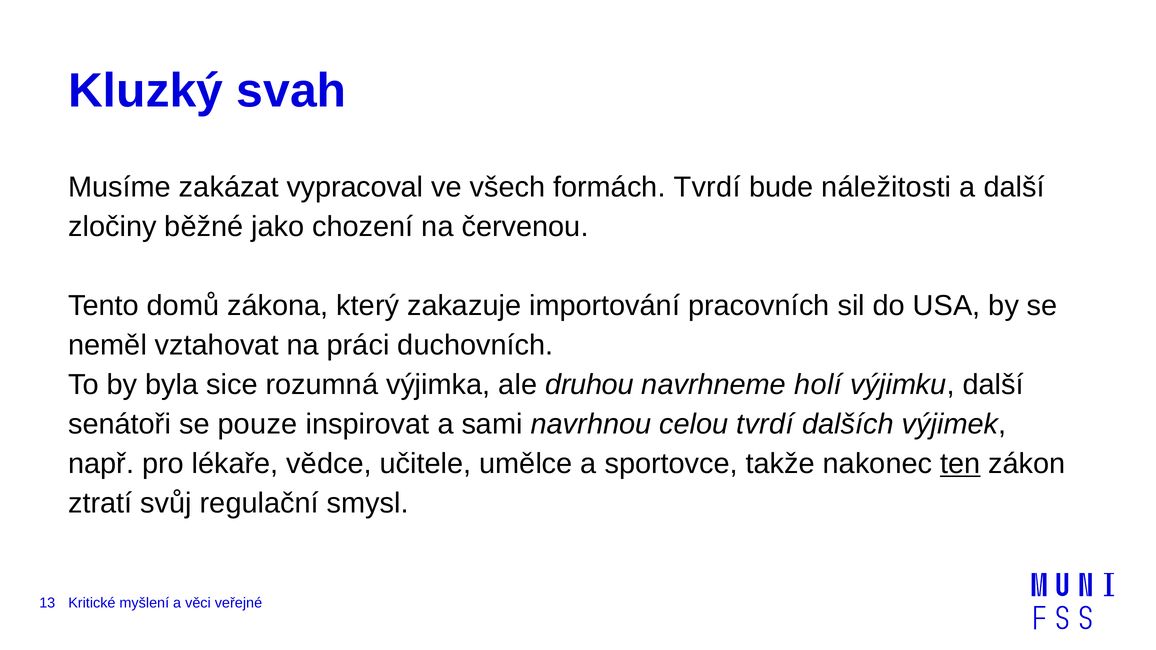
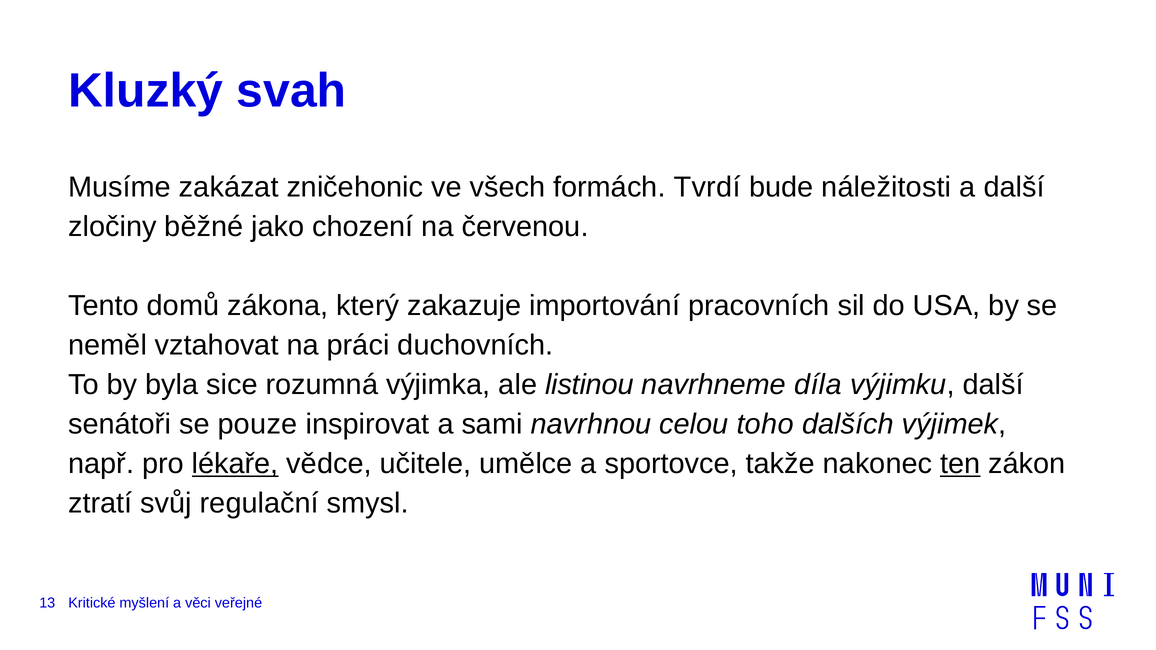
vypracoval: vypracoval -> zničehonic (355, 187)
druhou: druhou -> listinou (589, 385)
holí: holí -> díla (818, 385)
celou tvrdí: tvrdí -> toho (765, 424)
lékaře underline: none -> present (235, 464)
